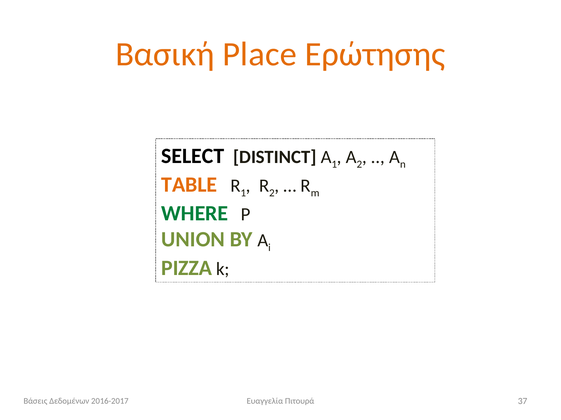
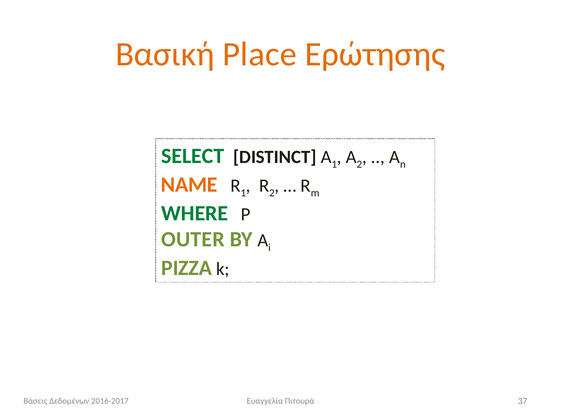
SELECT colour: black -> green (193, 156)
TABLE: TABLE -> NAME (189, 185)
UNION: UNION -> OUTER (193, 240)
